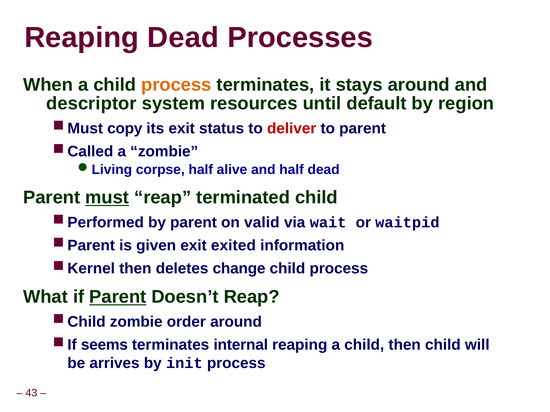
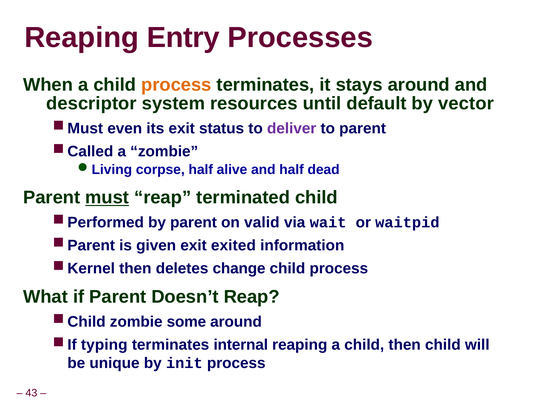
Reaping Dead: Dead -> Entry (183, 38)
region: region -> vector (466, 104)
copy: copy -> even (125, 129)
deliver colour: red -> purple (292, 129)
Parent underline: present -> none (118, 297)
order: order -> some (186, 322)
seems: seems -> typing (104, 345)
arrives: arrives -> unique (114, 364)
